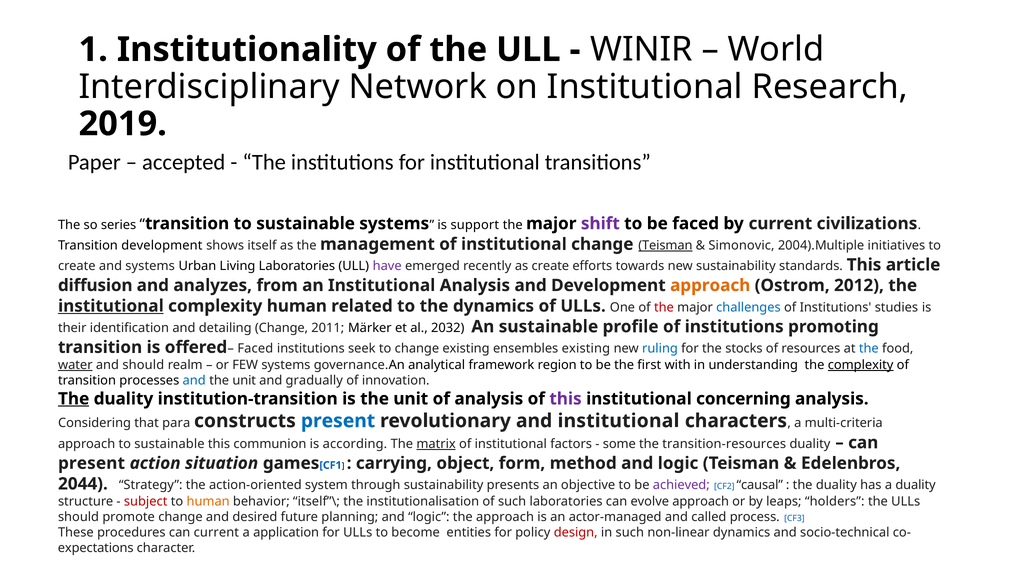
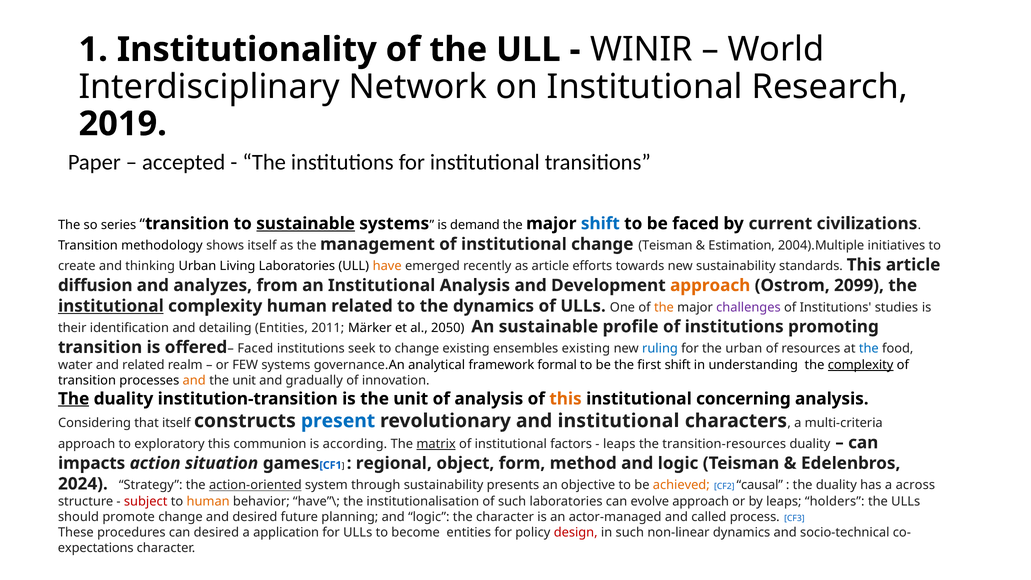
sustainable underline: none -> present (306, 224)
support: support -> demand (475, 225)
shift colour: purple -> blue (600, 224)
Transition development: development -> methodology (162, 246)
Teisman underline: present -> none (665, 246)
Simonovic: Simonovic -> Estimation (742, 246)
and systems: systems -> thinking (150, 266)
have colour: purple -> orange (387, 266)
as create: create -> article (550, 266)
2012: 2012 -> 2099 (859, 285)
the colour: red -> orange (664, 307)
challenges colour: blue -> purple (748, 307)
detailing Change: Change -> Entities (281, 328)
2032: 2032 -> 2050 (448, 328)
the stocks: stocks -> urban (744, 349)
water underline: present -> none (75, 365)
and should: should -> related (143, 365)
region: region -> formal (557, 365)
first with: with -> shift (678, 365)
and colour: blue -> orange (194, 380)
this colour: purple -> orange (566, 399)
that para: para -> itself (176, 423)
approach to sustainable: sustainable -> exploratory (169, 444)
some: some -> leaps (619, 444)
present: present -> impacts (92, 463)
carrying: carrying -> regional (394, 463)
2044: 2044 -> 2024 (83, 484)
action-oriented underline: none -> present (255, 485)
achieved colour: purple -> orange (681, 485)
a duality: duality -> across (915, 485)
itself”\: itself”\ -> have”\ (316, 501)
the approach: approach -> character (505, 517)
can current: current -> desired (216, 532)
